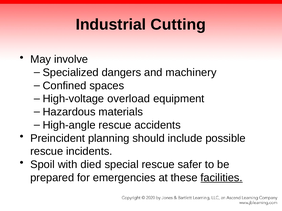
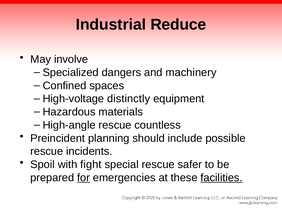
Cutting: Cutting -> Reduce (178, 25)
overload: overload -> distinctly (129, 99)
accidents: accidents -> countless (158, 125)
died: died -> fight (91, 165)
for underline: none -> present (84, 178)
